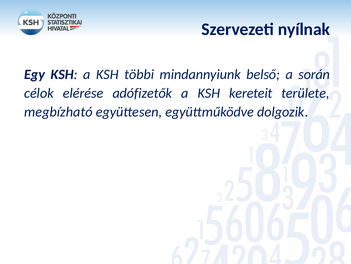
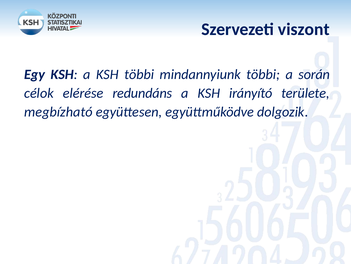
nyílnak: nyílnak -> viszont (304, 29)
mindannyiunk belső: belső -> többi (263, 74)
adófizetők: adófizetők -> redundáns (142, 93)
kereteit: kereteit -> irányító (251, 93)
